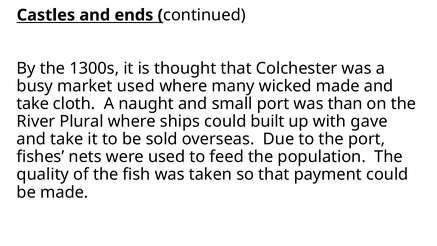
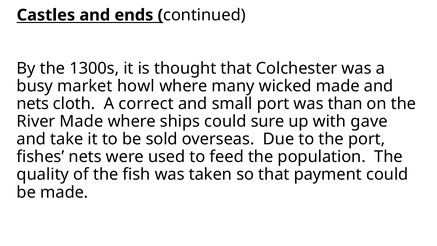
market used: used -> howl (136, 86)
take: take -> nets (33, 104)
naught: naught -> correct (146, 104)
River Plural: Plural -> Made (81, 121)
built: built -> sure (267, 121)
